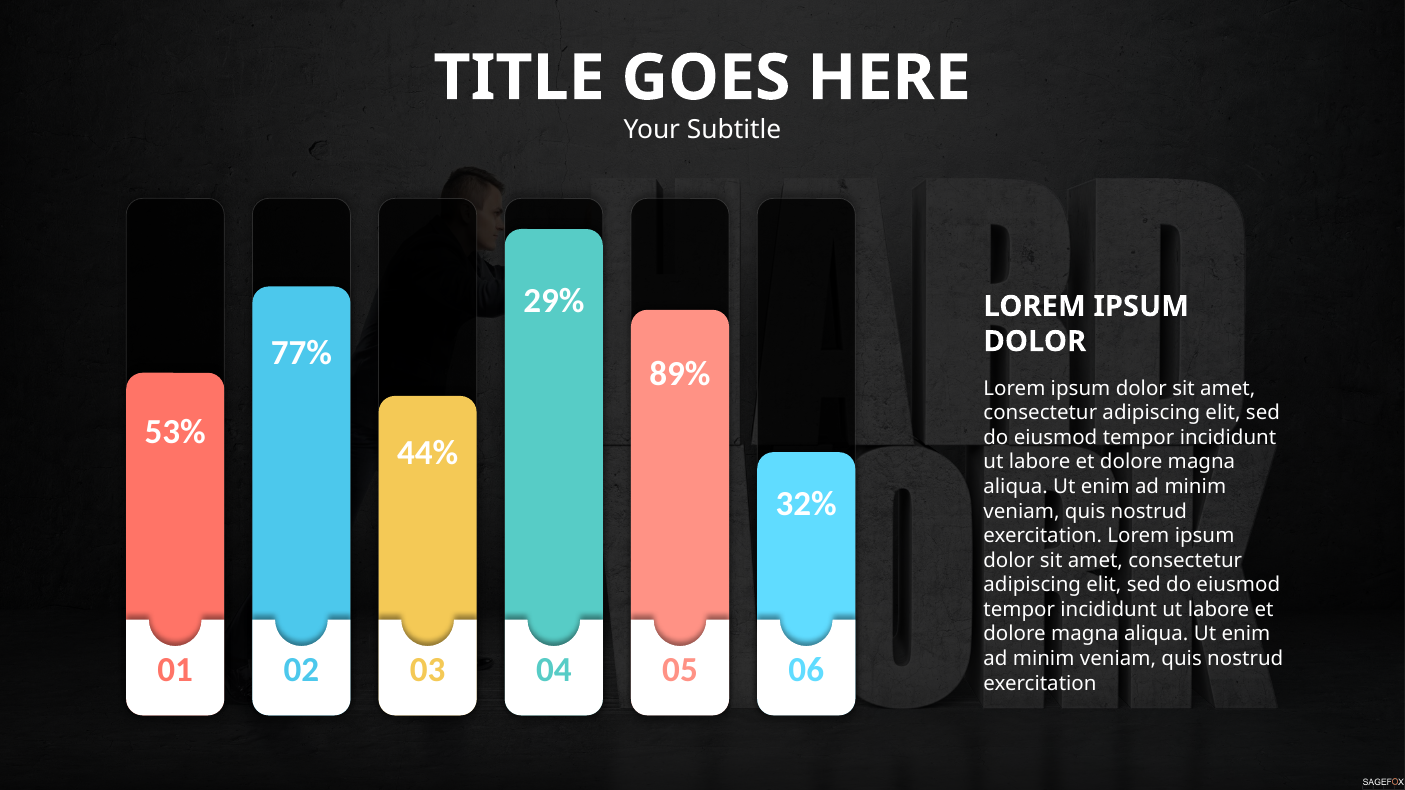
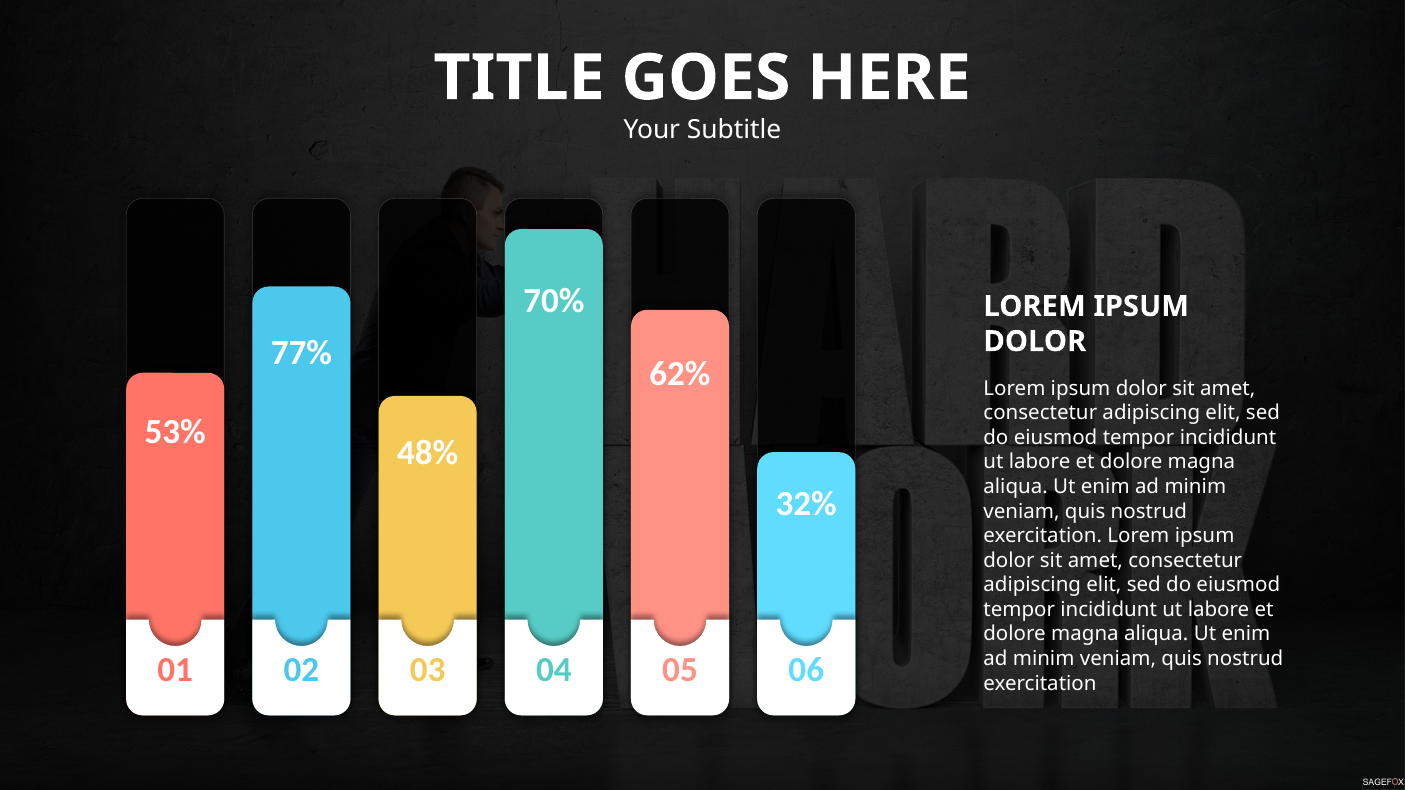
29%: 29% -> 70% (554, 301)
89%: 89% -> 62% (680, 374)
44%: 44% -> 48% (428, 453)
